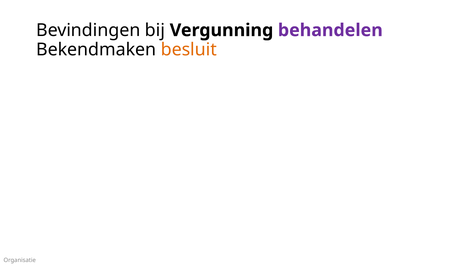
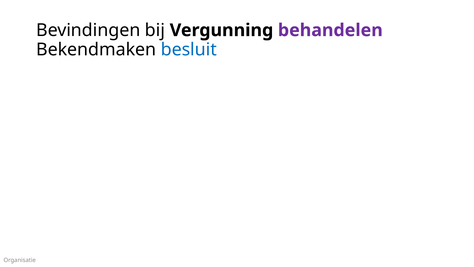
besluit colour: orange -> blue (189, 49)
